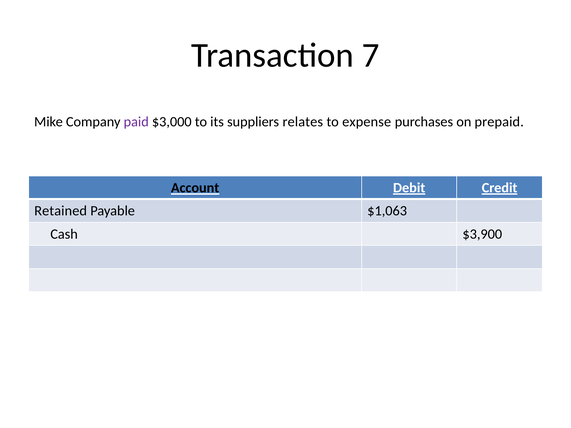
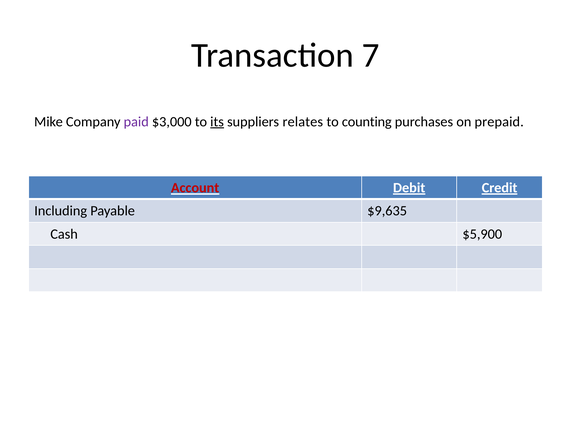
its underline: none -> present (217, 122)
expense: expense -> counting (367, 122)
Account colour: black -> red (195, 188)
Retained: Retained -> Including (61, 211)
$1,063: $1,063 -> $9,635 (387, 211)
$3,900: $3,900 -> $5,900 (482, 234)
